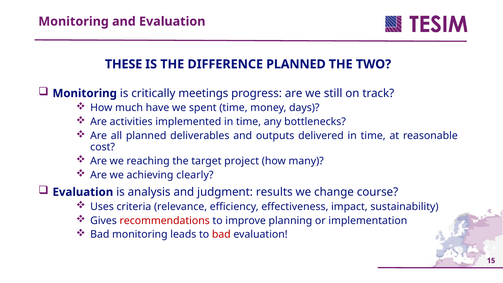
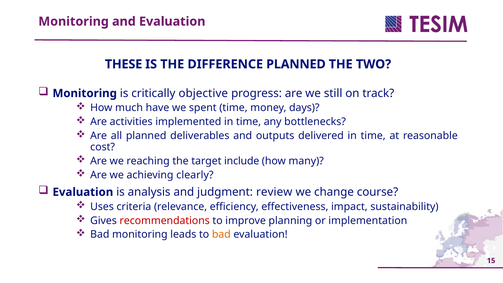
meetings: meetings -> objective (203, 93)
project: project -> include (242, 161)
results: results -> review (274, 192)
bad colour: red -> orange (221, 234)
